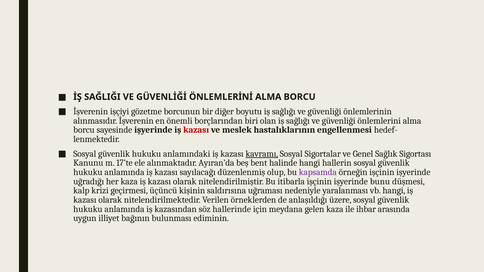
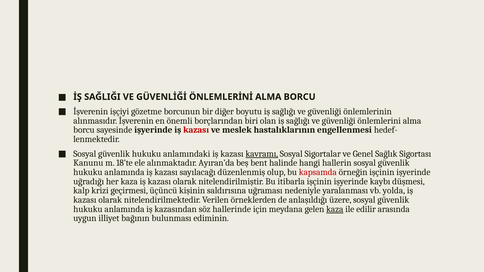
17’te: 17’te -> 18’te (124, 163)
kapsamda colour: purple -> red (318, 172)
bunu: bunu -> kaybı (380, 182)
vb hangi: hangi -> yolda (394, 191)
kaza underline: none -> present (335, 209)
ihbar: ihbar -> edilir (366, 209)
